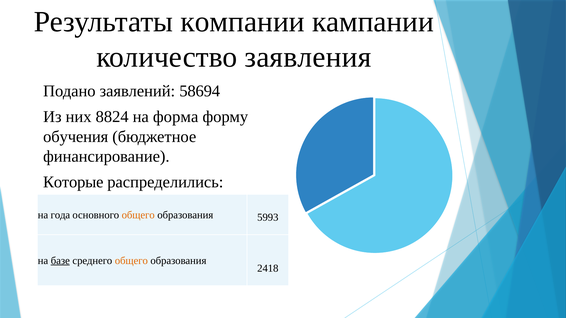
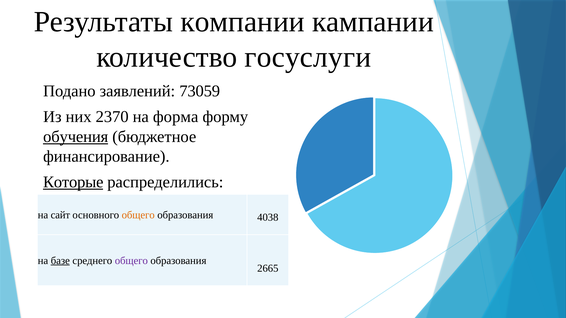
заявления: заявления -> госуслуги (308, 57)
58694: 58694 -> 73059 (200, 91)
8824: 8824 -> 2370 (112, 117)
обучения underline: none -> present (76, 137)
Которые underline: none -> present (73, 182)
года: года -> сайт (60, 215)
5993: 5993 -> 4038 (268, 217)
общего colour: orange -> purple (131, 261)
2418: 2418 -> 2665 (268, 269)
